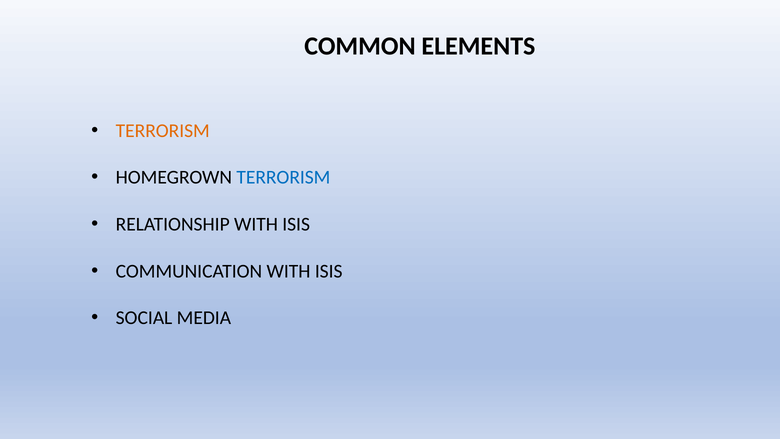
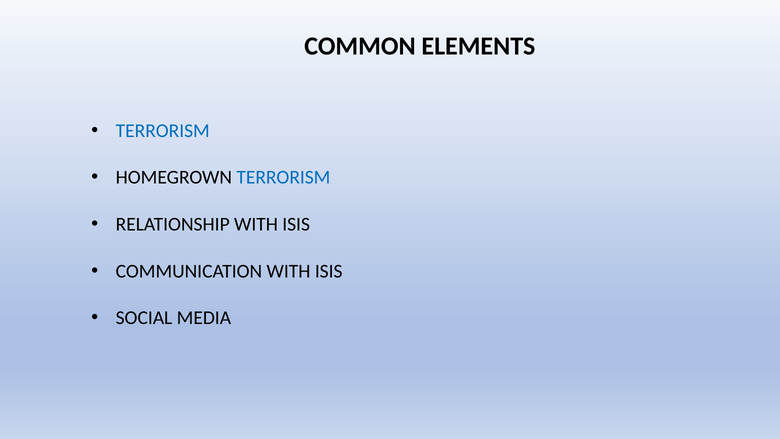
TERRORISM colour: orange -> blue (163, 131)
